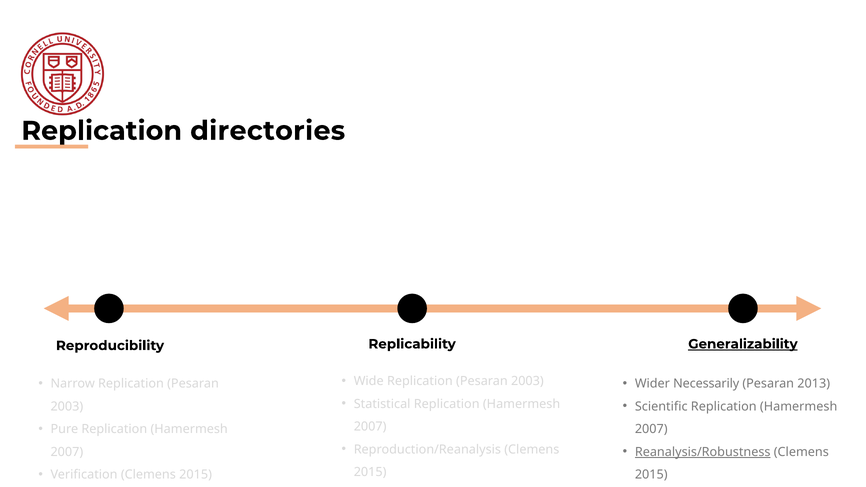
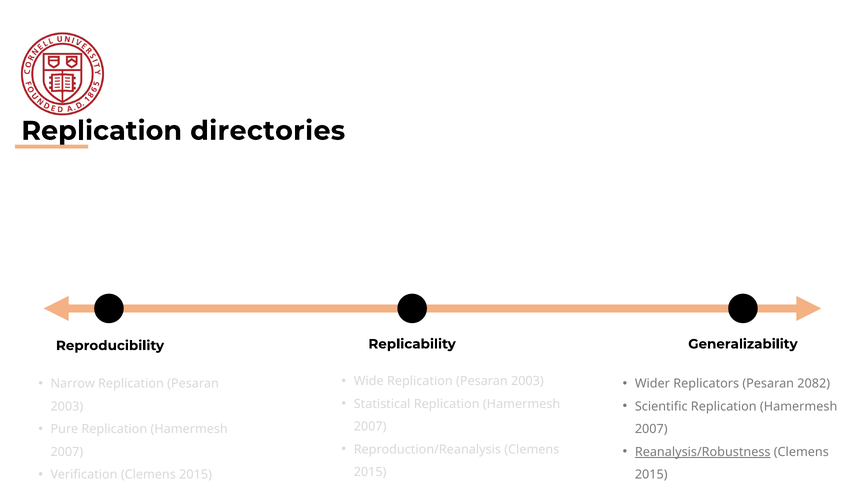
Generalizability underline: present -> none (743, 344)
Necessarily: Necessarily -> Replicators (706, 384)
2013: 2013 -> 2082 (814, 384)
